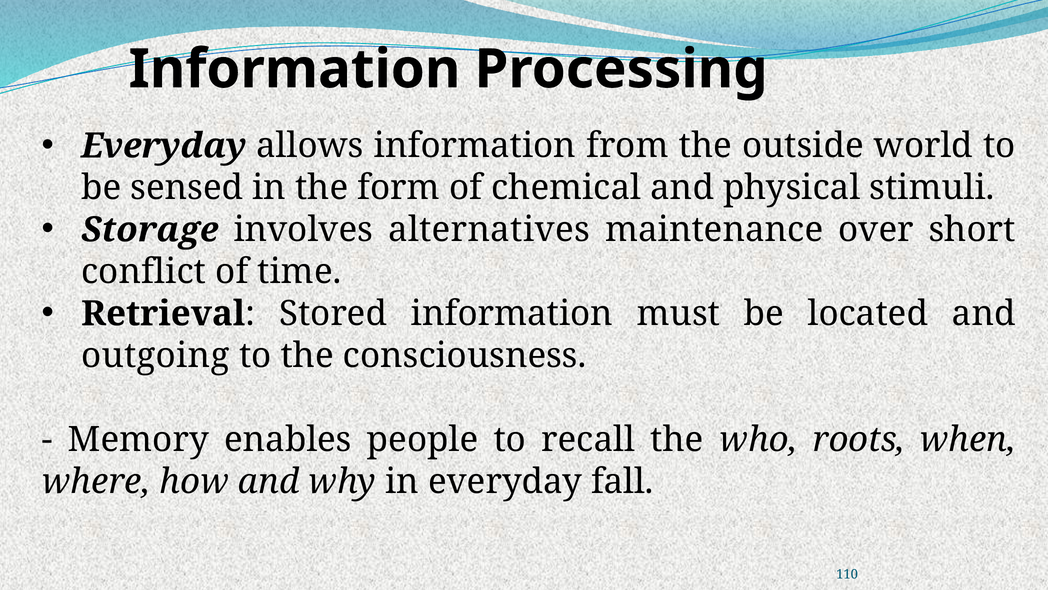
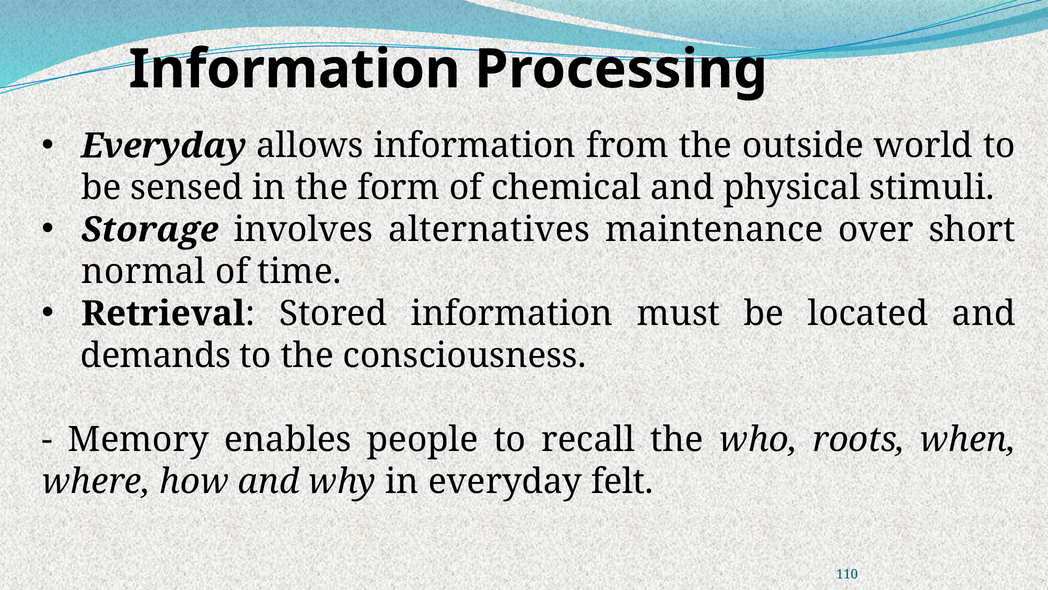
conflict: conflict -> normal (144, 272)
outgoing: outgoing -> demands (156, 355)
fall: fall -> felt (622, 481)
